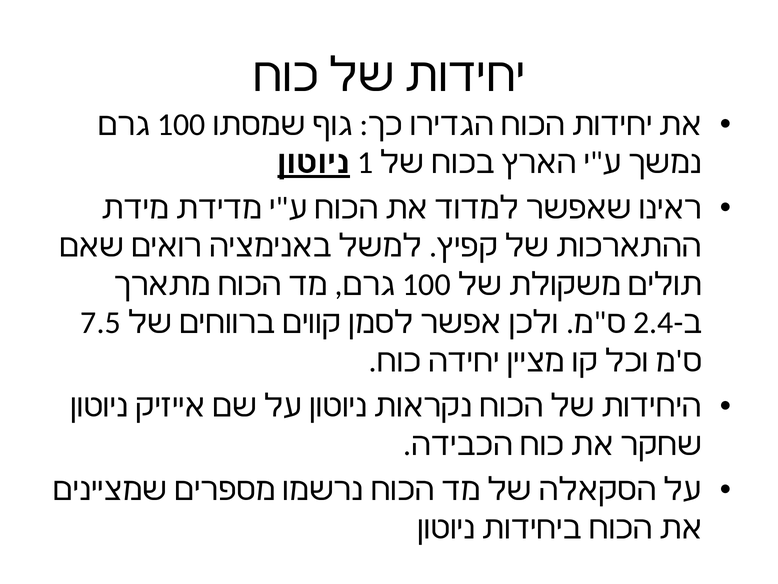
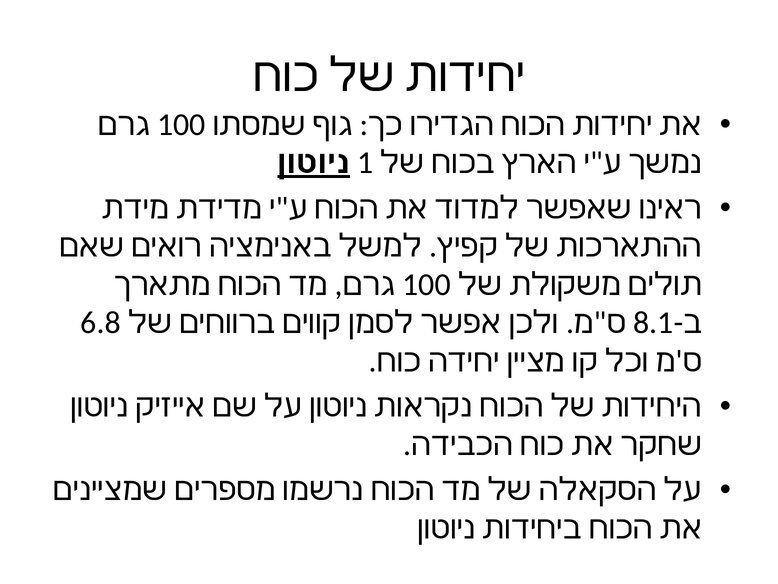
7.5: 7.5 -> 6.8 (101, 323)
2.4: 2.4 -> 8.1 (653, 323)
